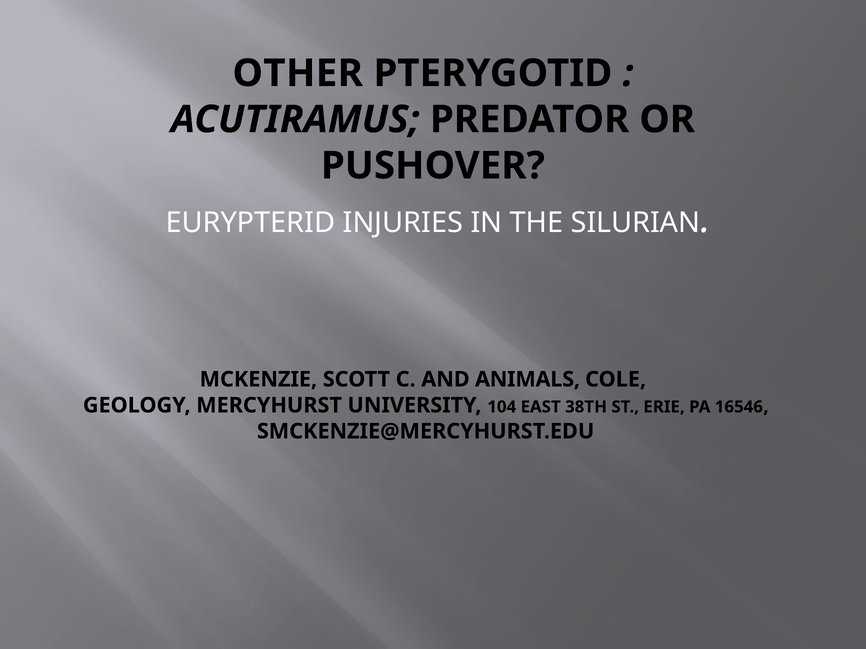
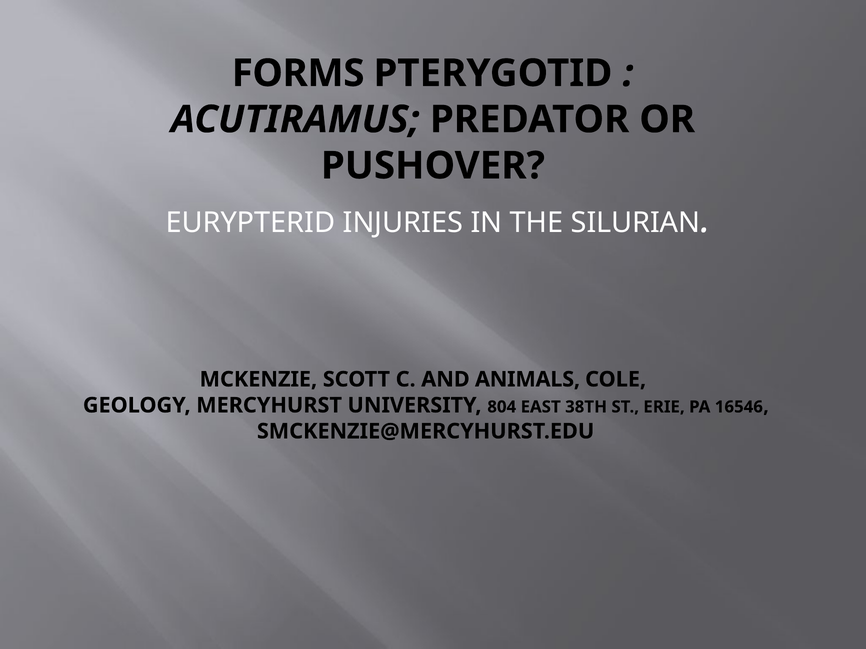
OTHER: OTHER -> FORMS (298, 73)
104: 104 -> 804 (502, 407)
